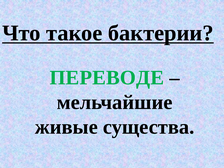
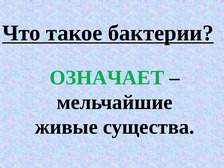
ПЕРЕВОДЕ: ПЕРЕВОДЕ -> ОЗНАЧАЕТ (107, 78)
